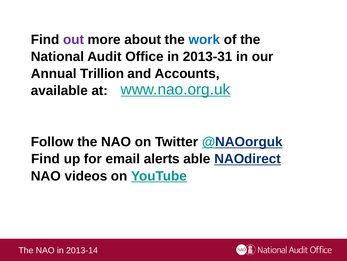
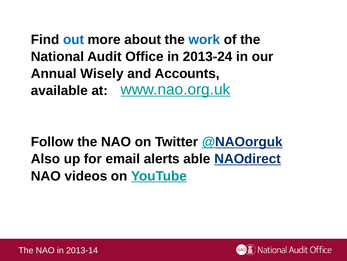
out colour: purple -> blue (74, 39)
2013-31: 2013-31 -> 2013-24 (208, 56)
Trillion: Trillion -> Wisely (102, 73)
Find: Find -> Also (46, 159)
